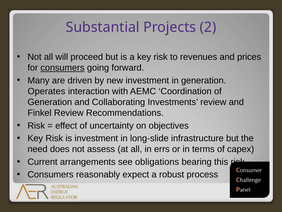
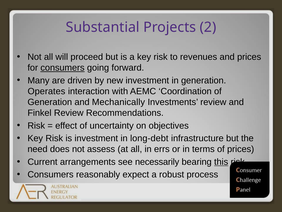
Collaborating: Collaborating -> Mechanically (118, 102)
long-slide: long-slide -> long-debt (149, 138)
of capex: capex -> prices (241, 149)
obligations: obligations -> necessarily (157, 162)
this underline: none -> present (221, 162)
